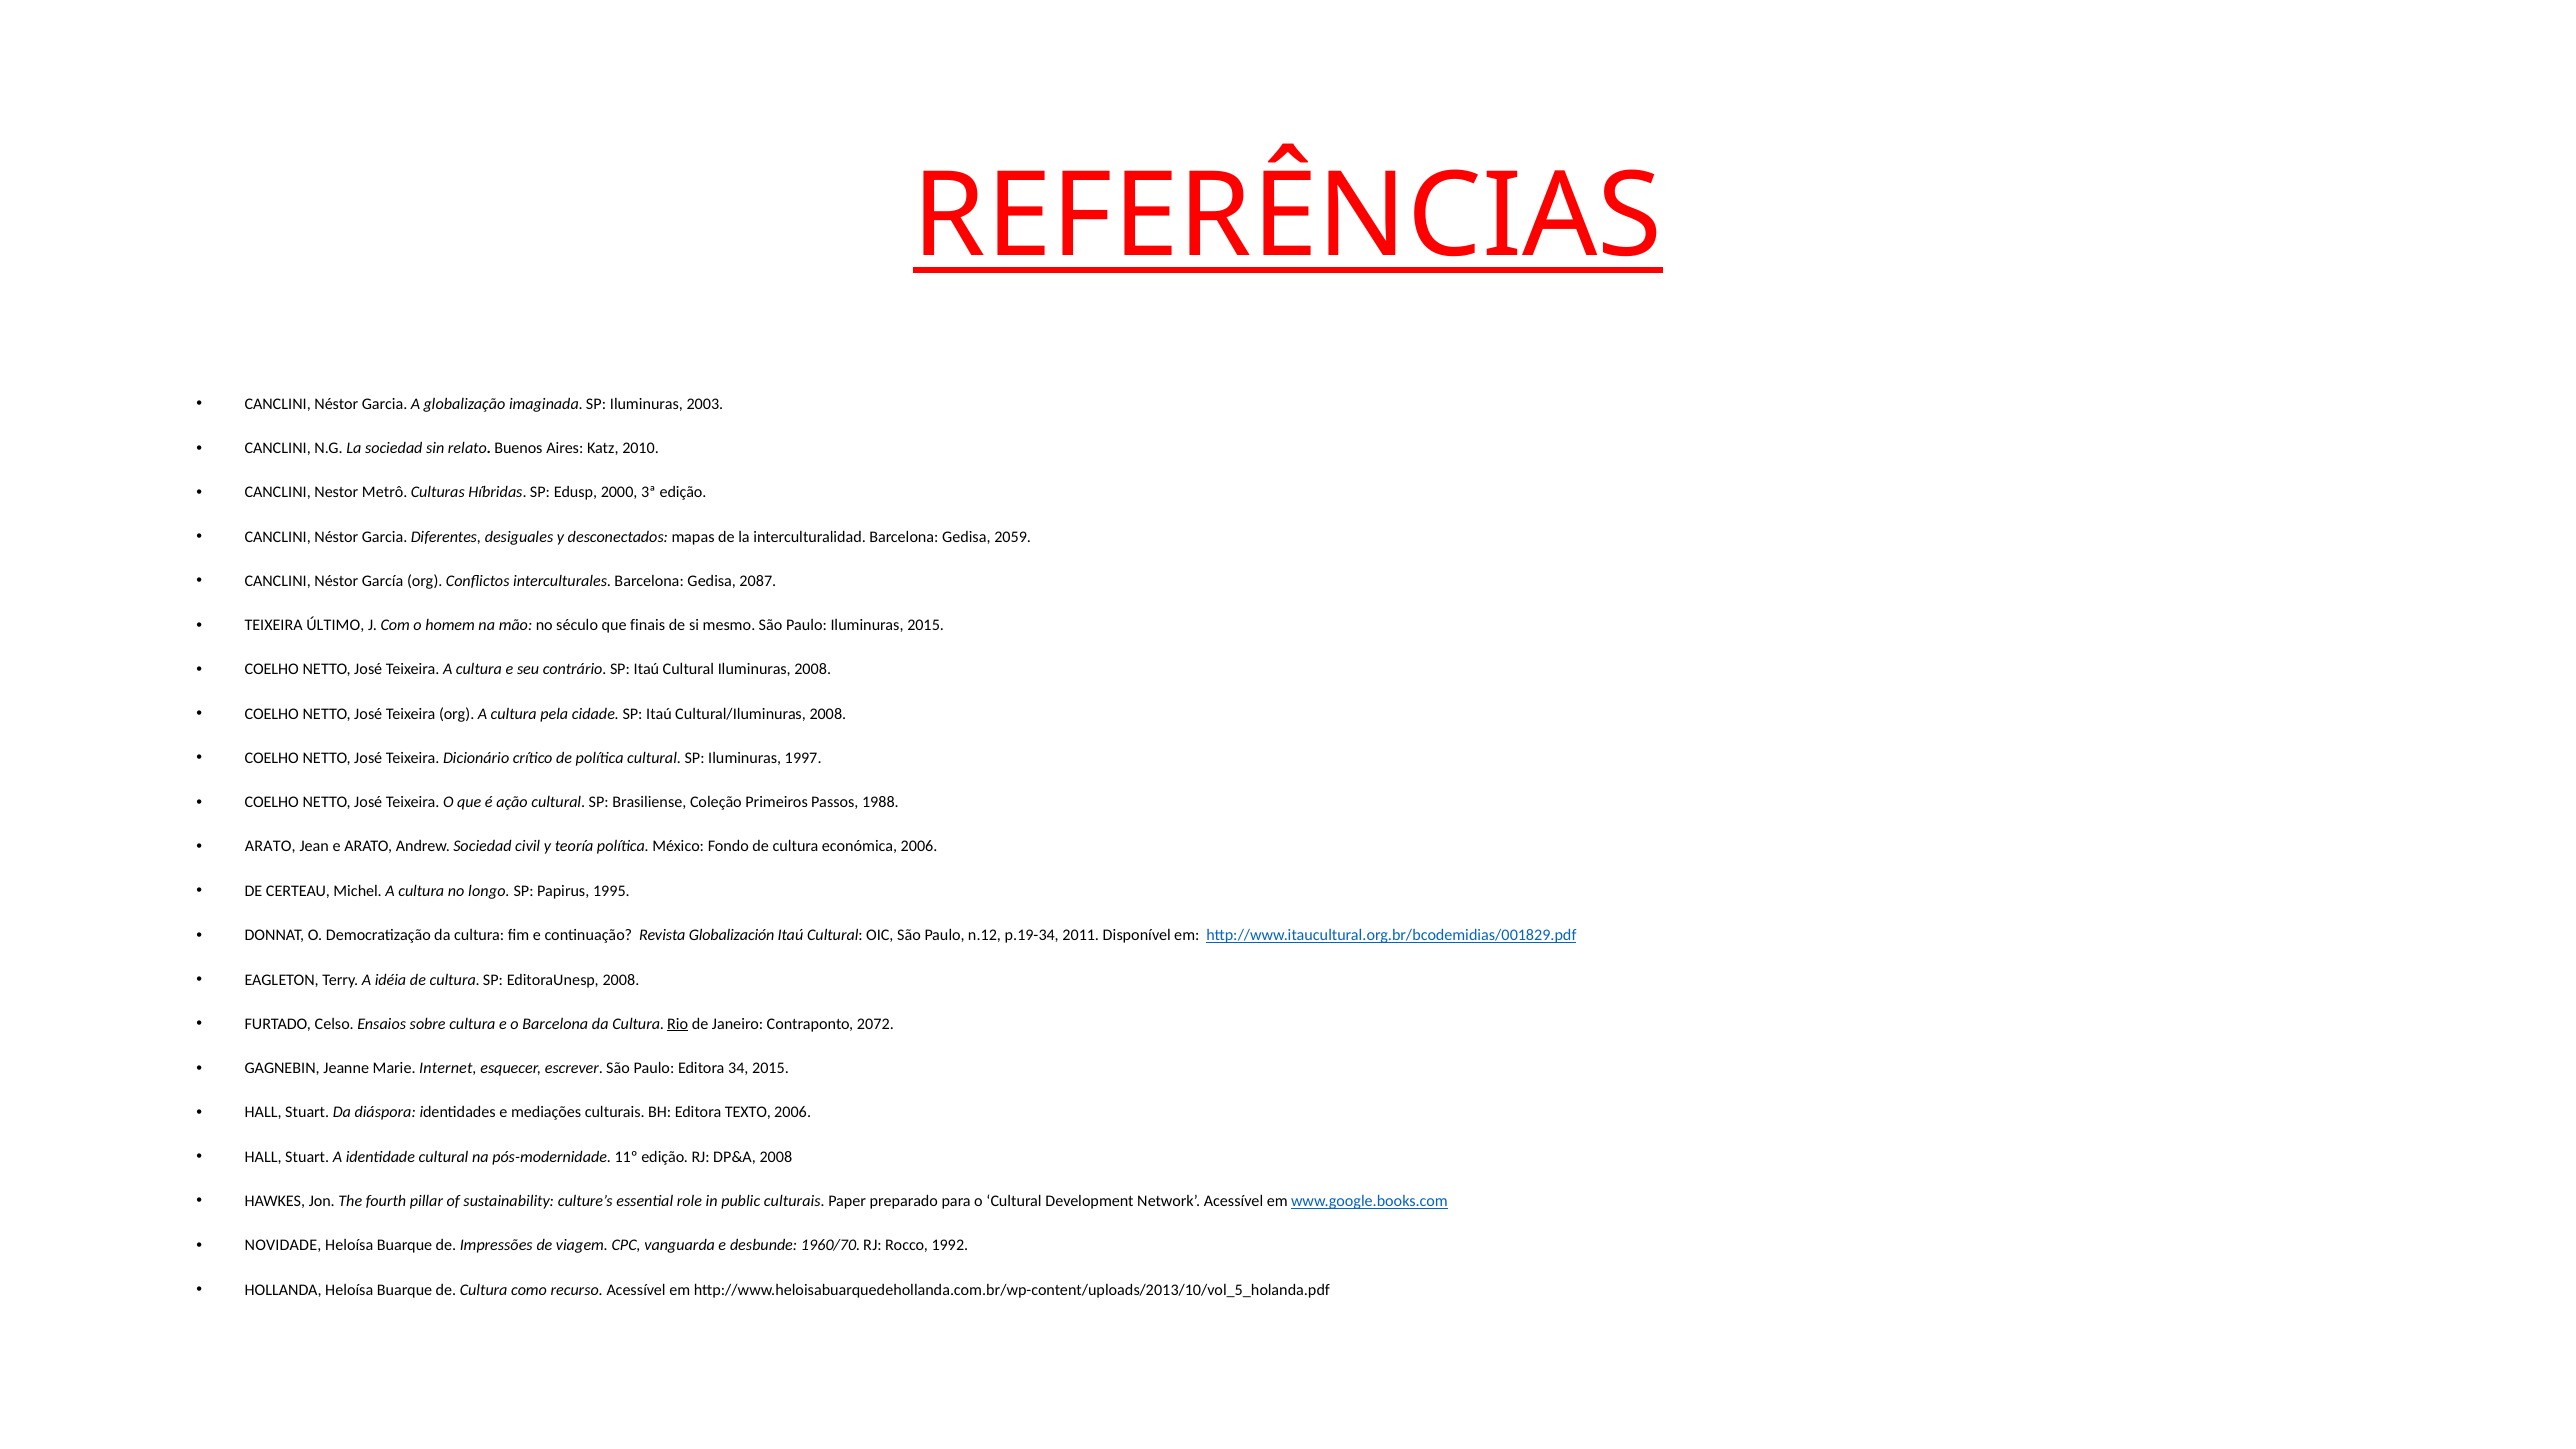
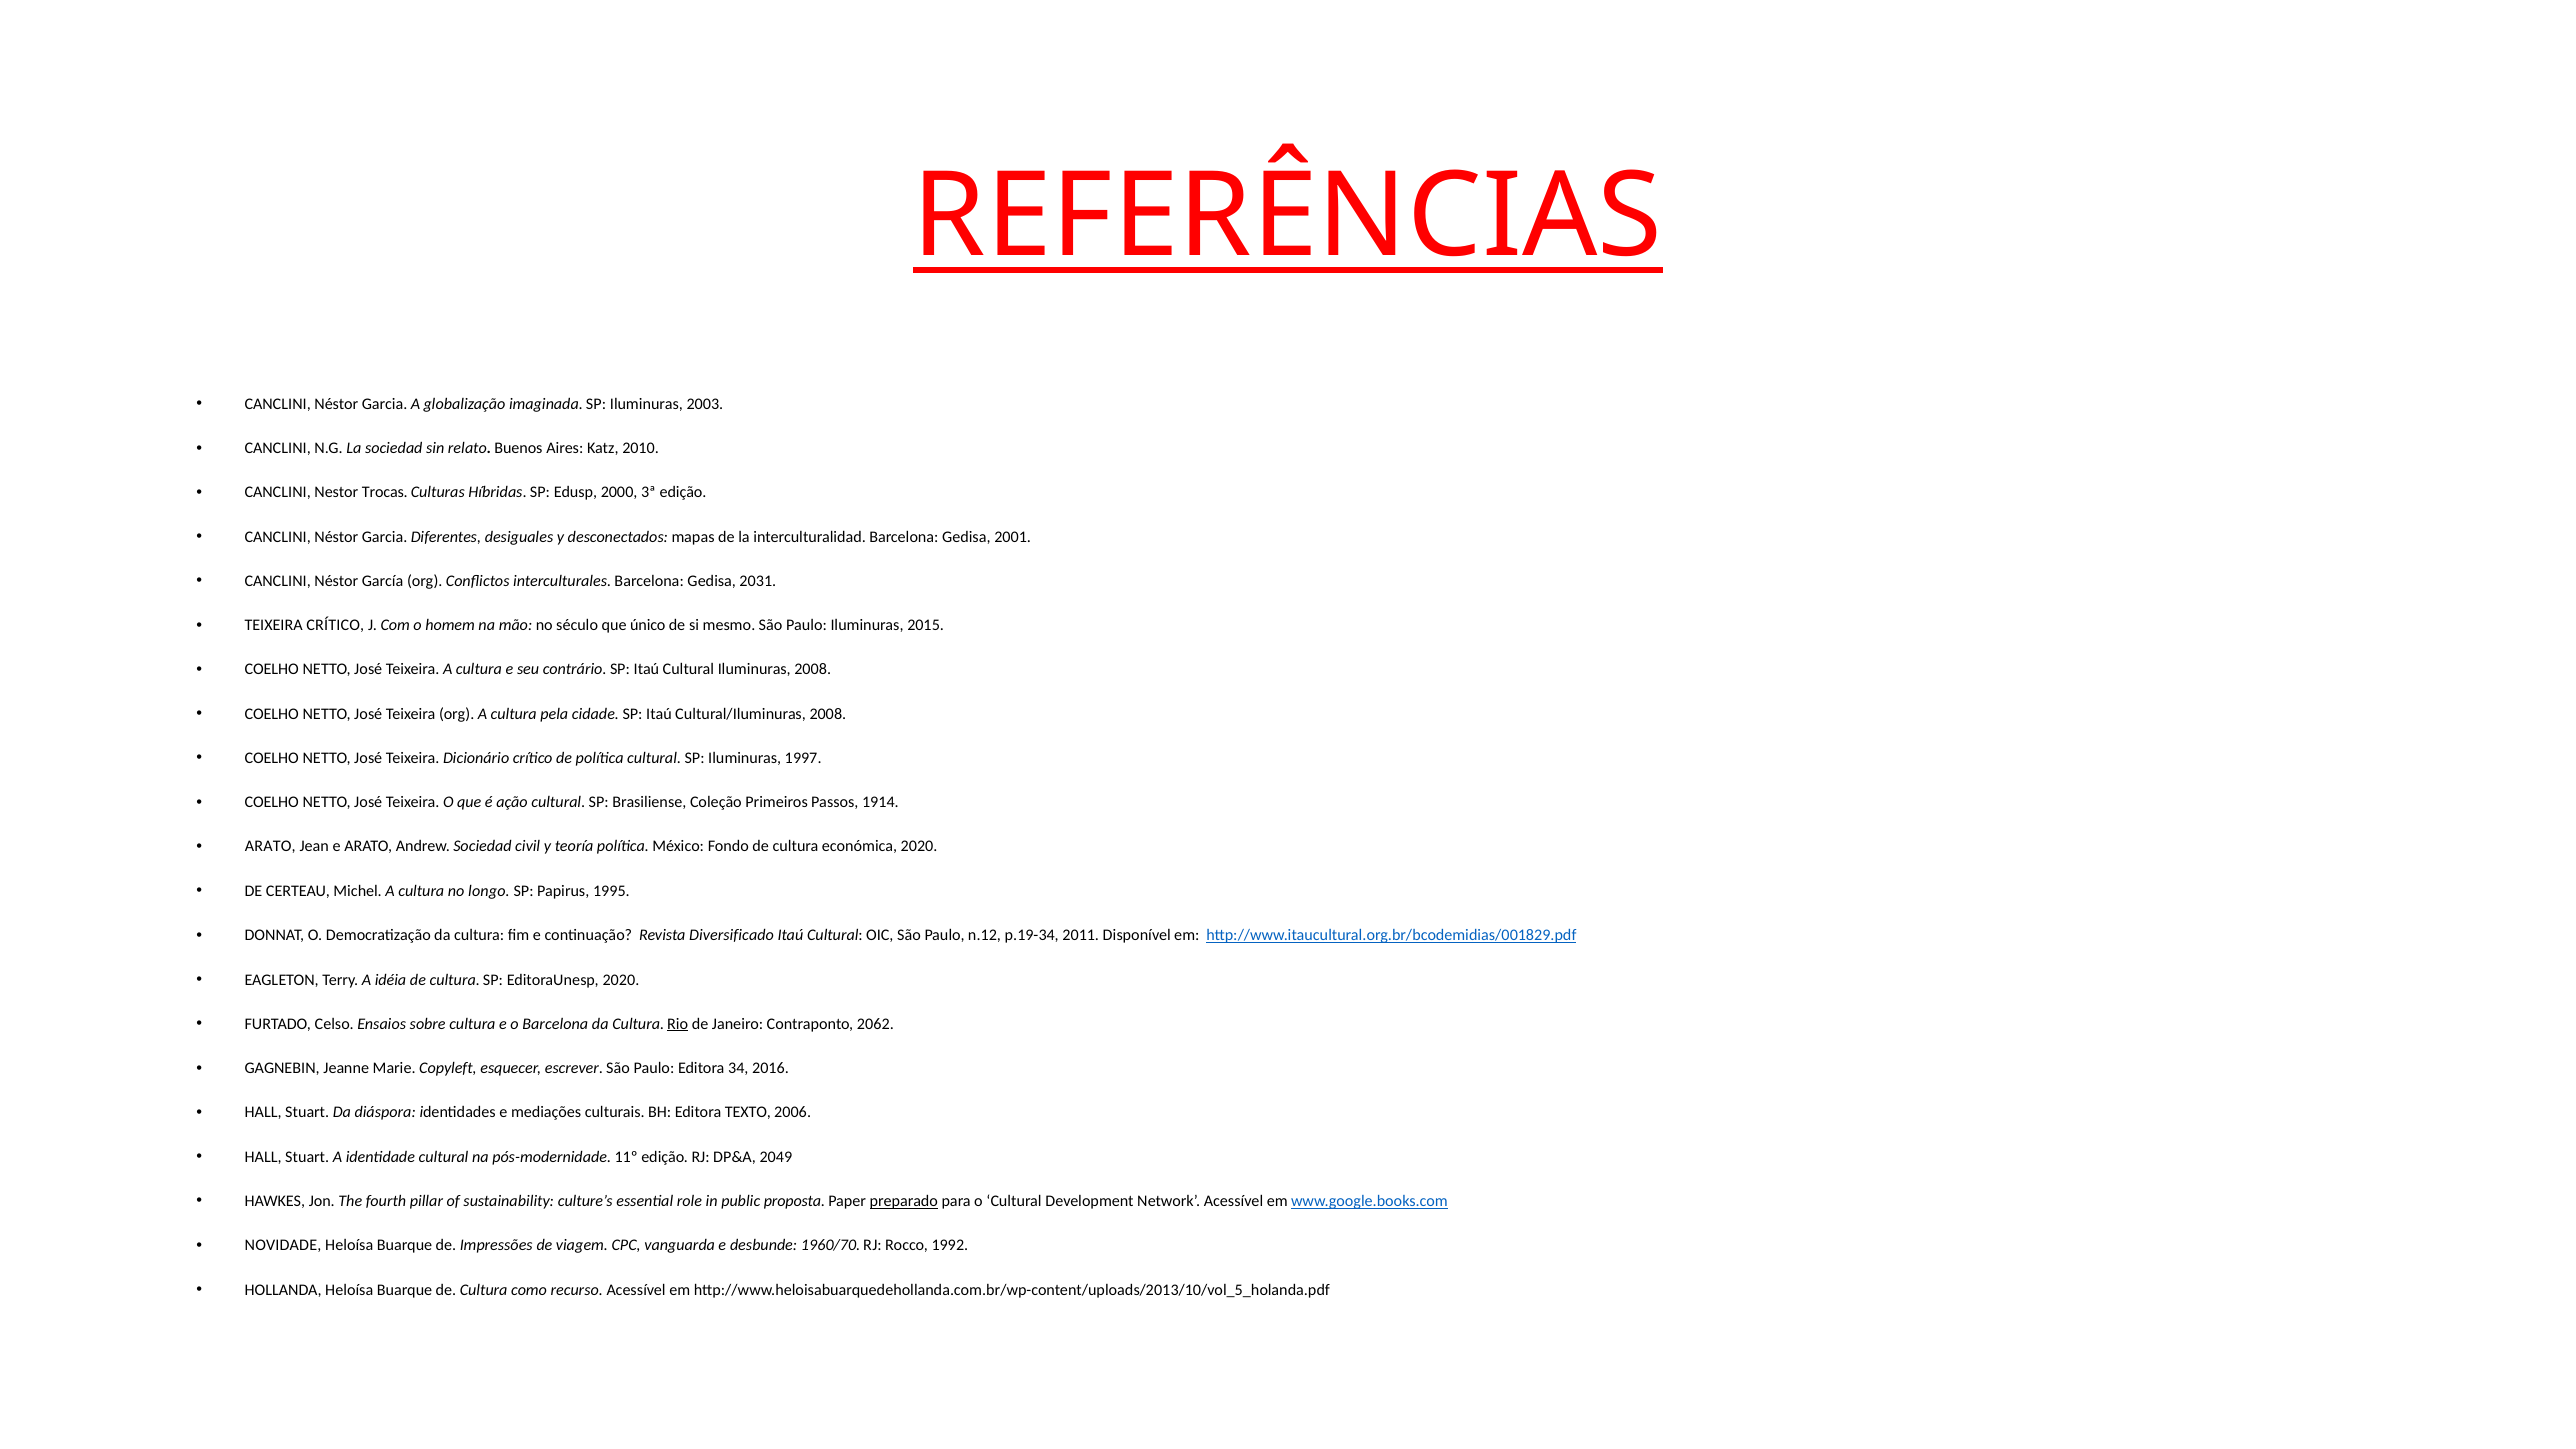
Metrô: Metrô -> Trocas (385, 493)
2059: 2059 -> 2001 (1013, 537)
2087: 2087 -> 2031 (758, 581)
TEIXEIRA ÚLTIMO: ÚLTIMO -> CRÍTICO (335, 625)
finais: finais -> único (648, 625)
1988: 1988 -> 1914 (880, 802)
económica 2006: 2006 -> 2020 (919, 847)
Globalización: Globalización -> Diversificado (732, 935)
EditoraUnesp 2008: 2008 -> 2020 (621, 980)
2072: 2072 -> 2062 (875, 1024)
Internet: Internet -> Copyleft (448, 1068)
34 2015: 2015 -> 2016 (771, 1068)
DP&A 2008: 2008 -> 2049 (776, 1157)
public culturais: culturais -> proposta (794, 1201)
preparado underline: none -> present (904, 1201)
